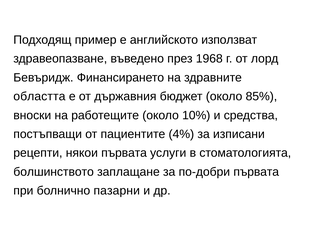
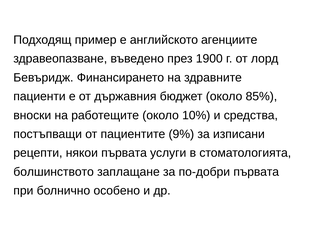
използват: използват -> агенциите (229, 40)
1968: 1968 -> 1900 (209, 59)
областта: областта -> пациенти (39, 97)
4%: 4% -> 9% (181, 134)
пазарни: пазарни -> особено (117, 191)
